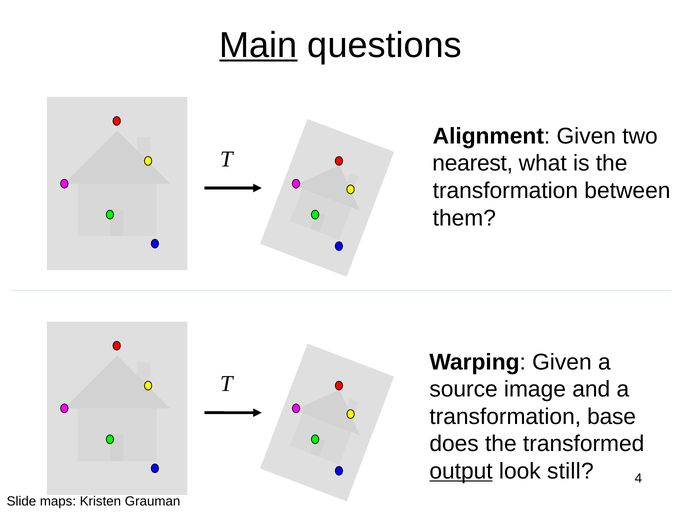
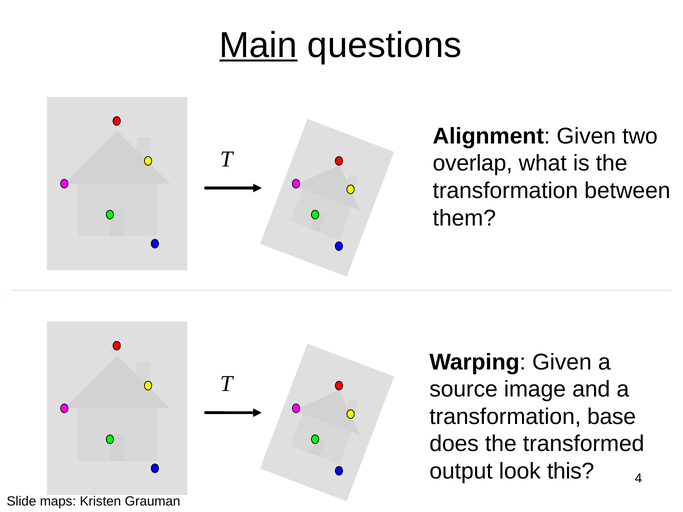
nearest: nearest -> overlap (473, 164)
output underline: present -> none (461, 471)
still: still -> this (571, 471)
